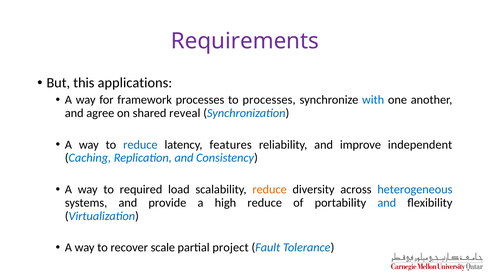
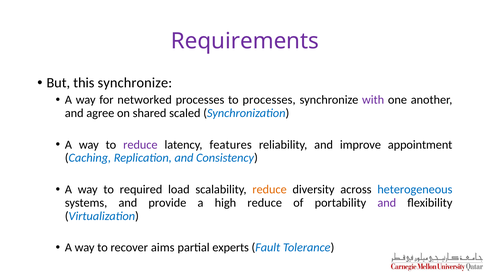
this applications: applications -> synchronize (135, 83)
framework: framework -> networked (145, 100)
with colour: blue -> purple (373, 100)
reveal: reveal -> scaled (185, 113)
reduce colour: blue -> purple (140, 144)
independent: independent -> appointment (420, 144)
and colour: blue -> purple (387, 202)
scale: scale -> aims (163, 247)
project: project -> experts (231, 247)
